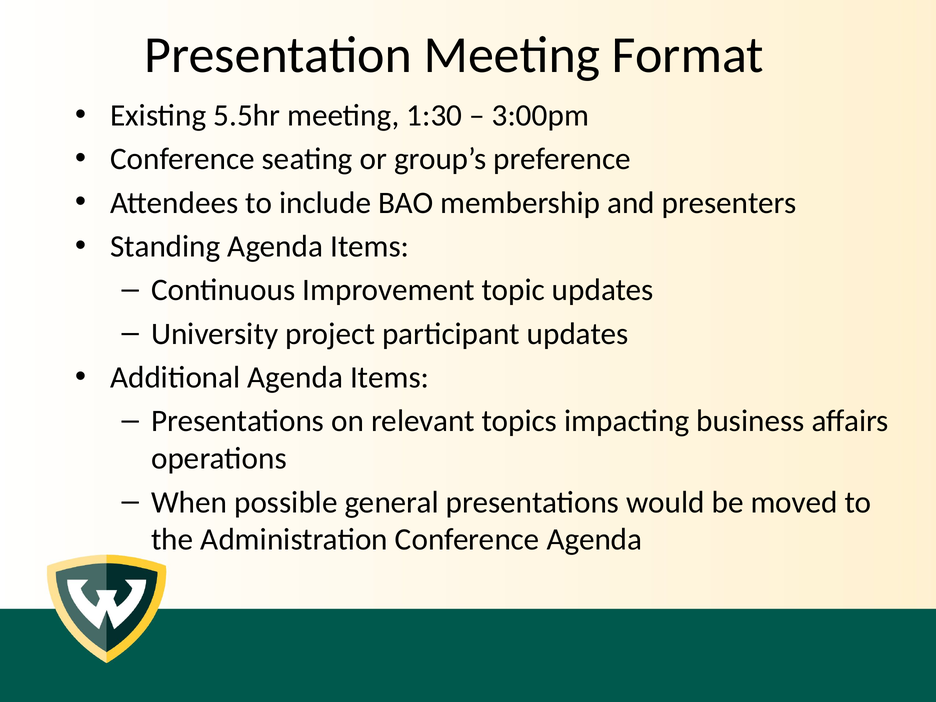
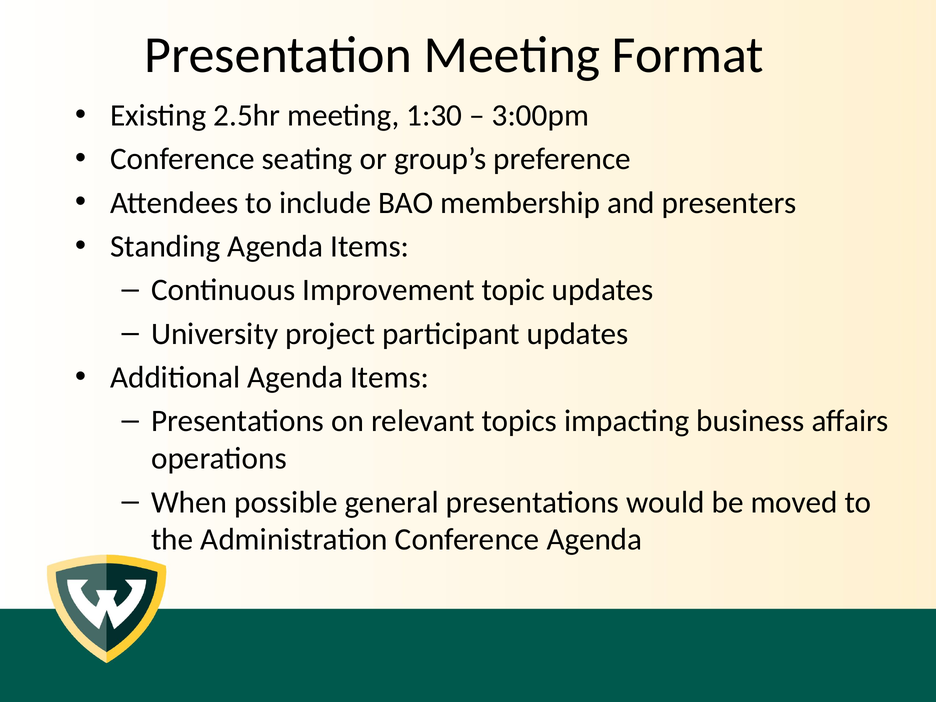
5.5hr: 5.5hr -> 2.5hr (247, 115)
